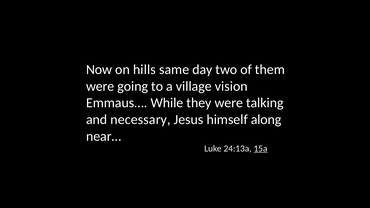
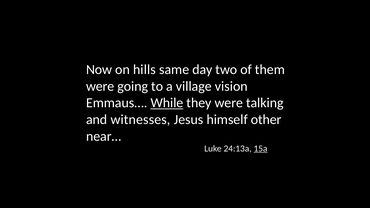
While underline: none -> present (167, 103)
necessary: necessary -> witnesses (140, 120)
along: along -> other (266, 120)
